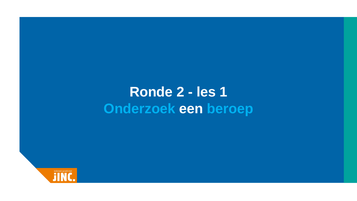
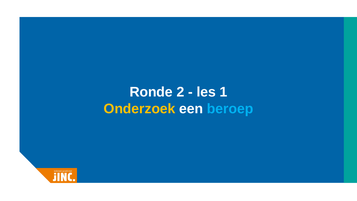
Onderzoek colour: light blue -> yellow (140, 109)
